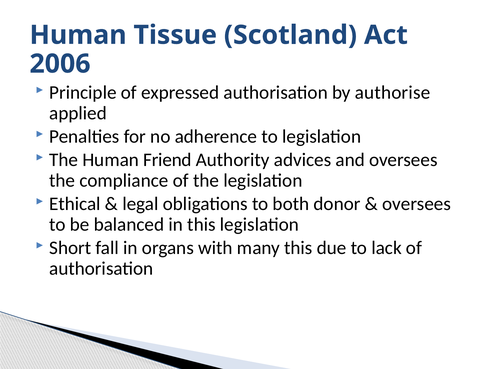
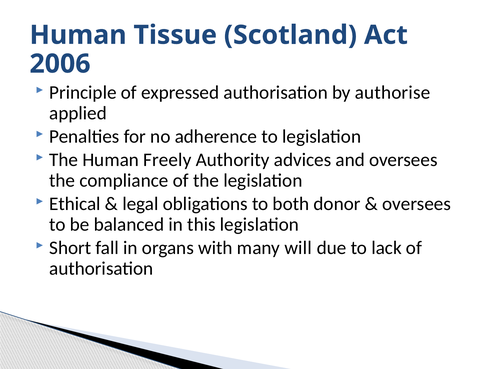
Friend: Friend -> Freely (167, 160)
many this: this -> will (298, 248)
